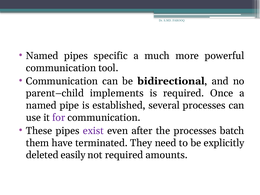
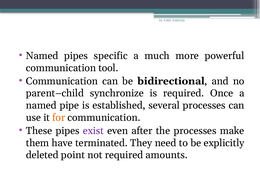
implements: implements -> synchronize (117, 93)
for colour: purple -> orange (59, 118)
batch: batch -> make (232, 131)
easily: easily -> point (73, 155)
